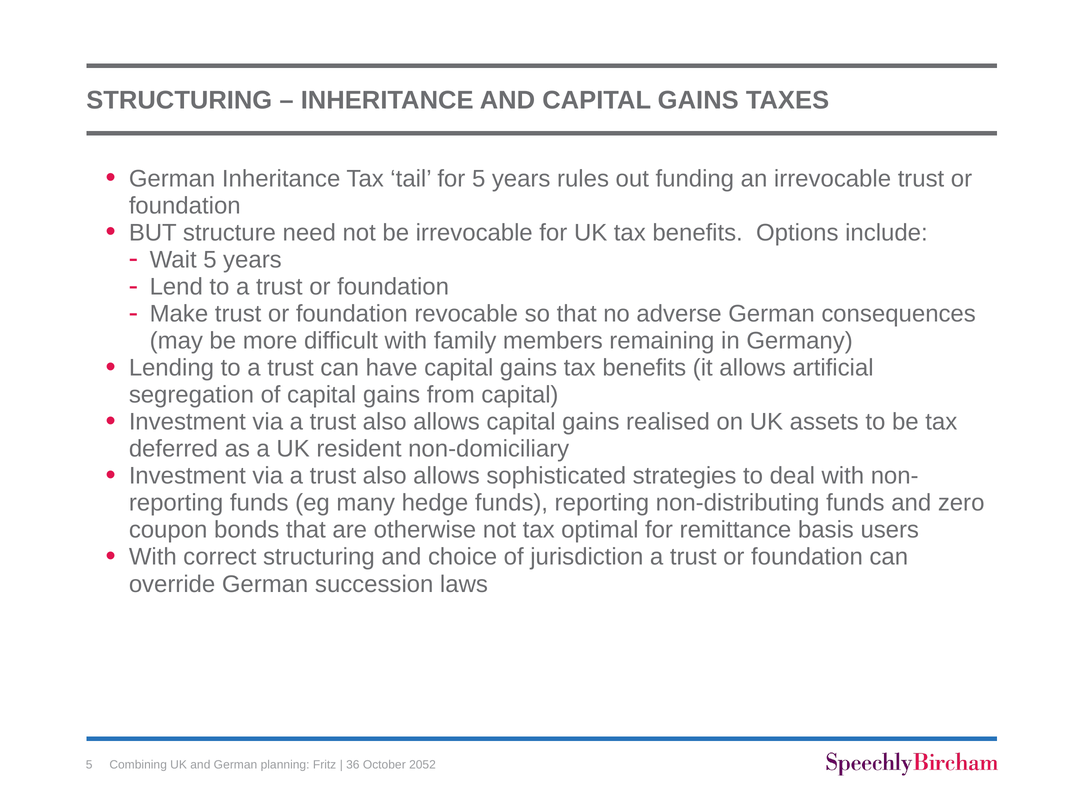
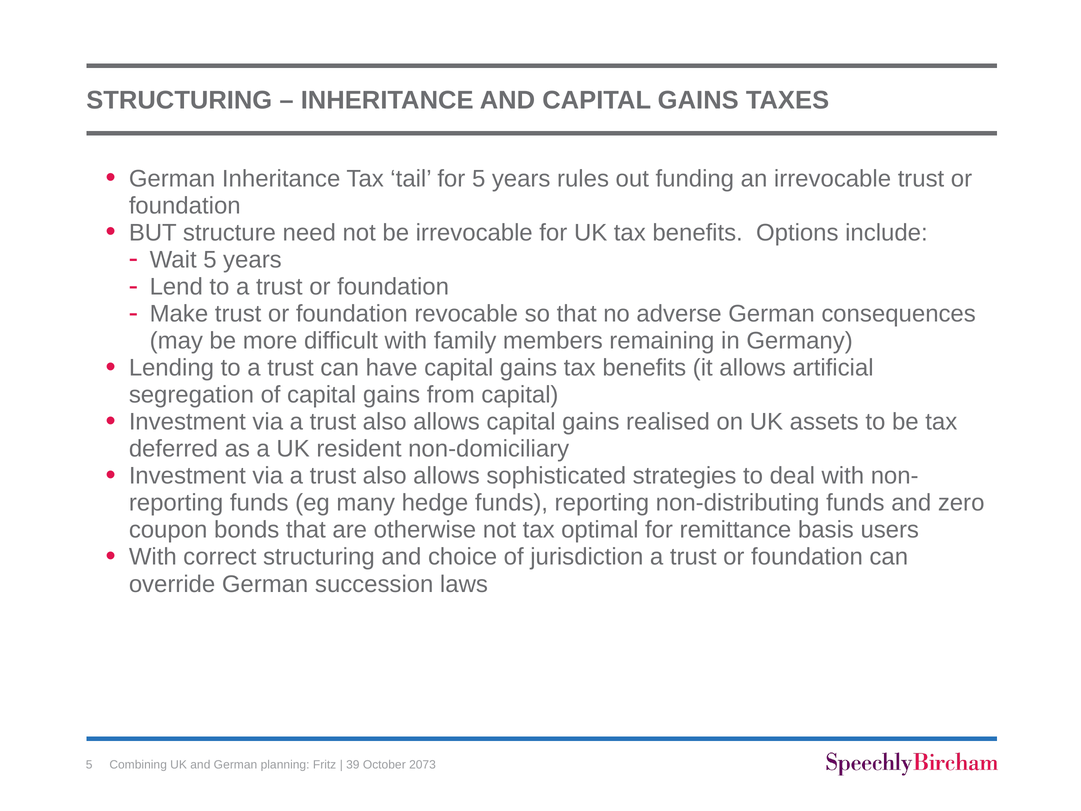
36: 36 -> 39 (353, 765)
2052: 2052 -> 2073 (422, 765)
